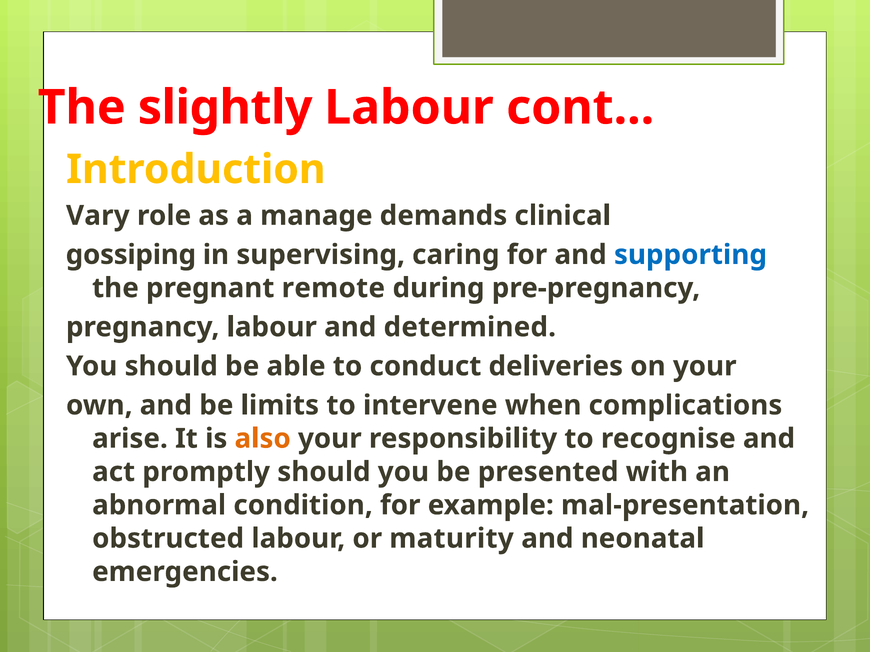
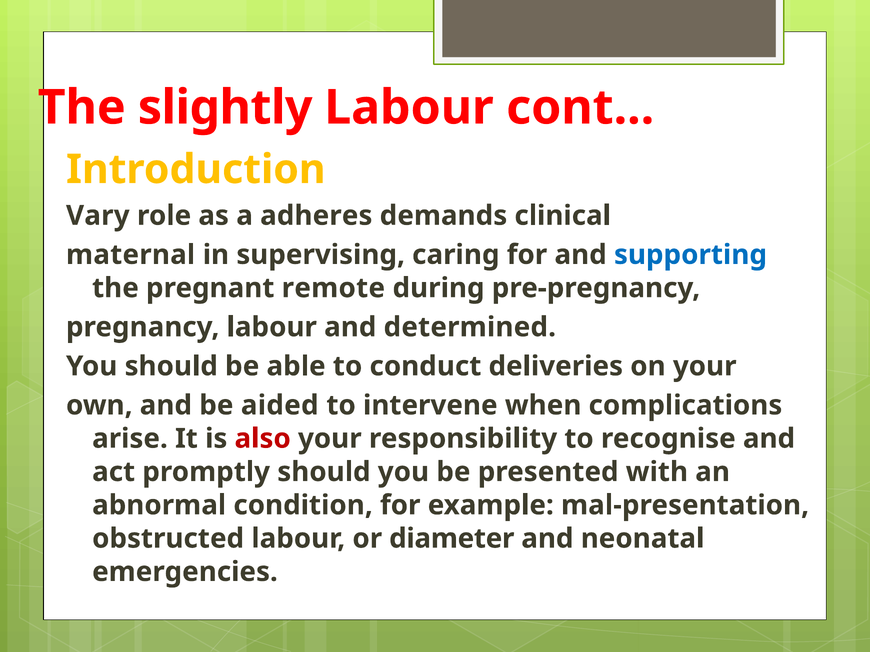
manage: manage -> adheres (316, 216)
gossiping: gossiping -> maternal (131, 255)
limits: limits -> aided (280, 406)
also colour: orange -> red (263, 439)
maturity: maturity -> diameter (452, 539)
